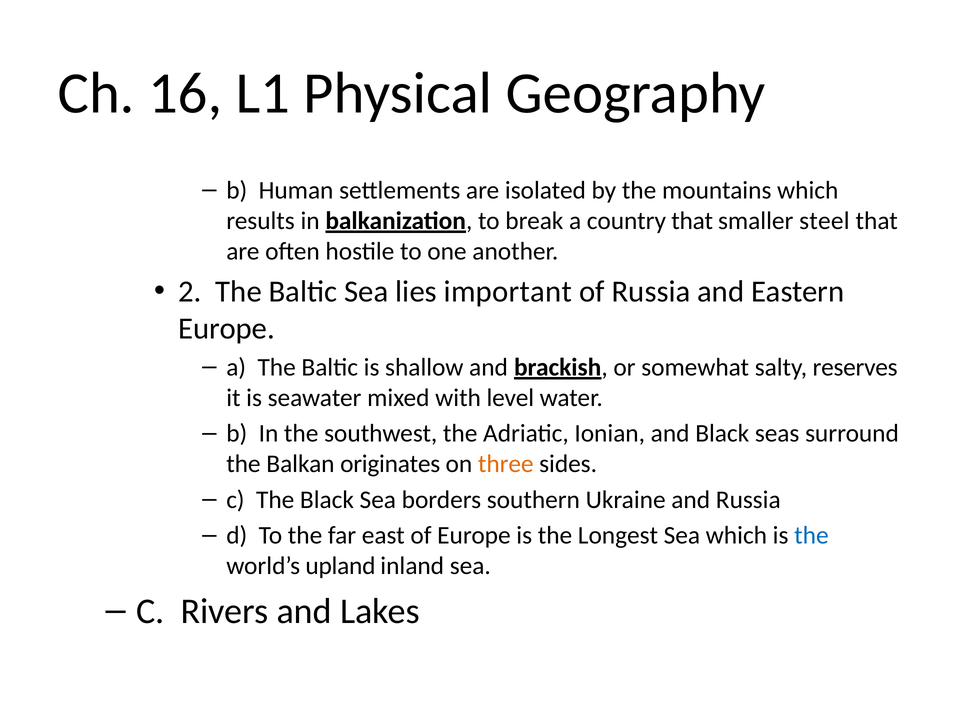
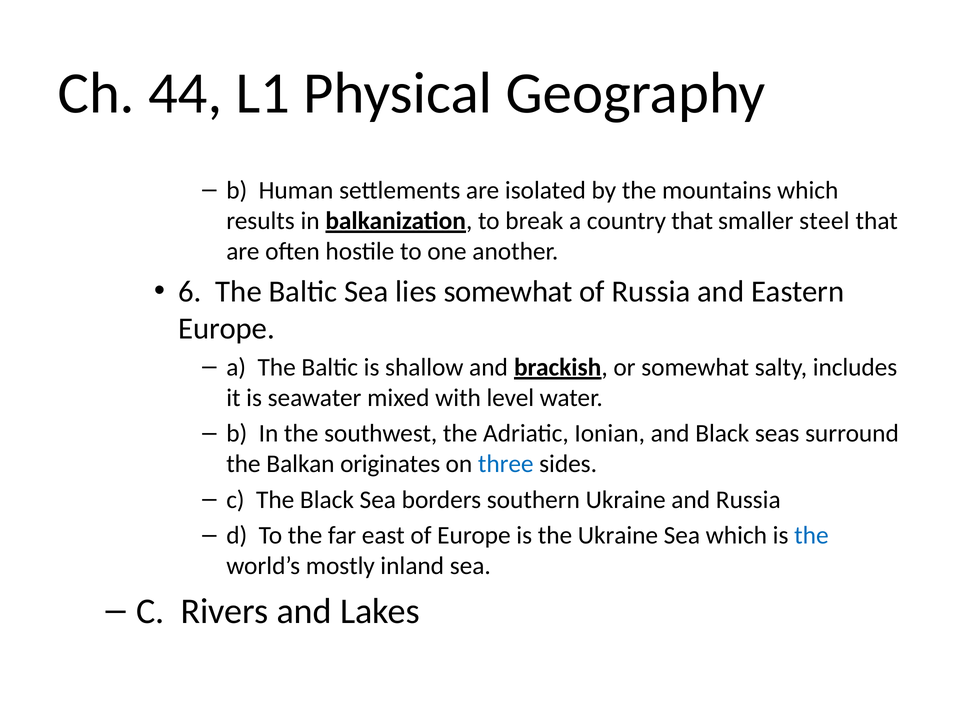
16: 16 -> 44 (185, 93)
2: 2 -> 6 (190, 292)
lies important: important -> somewhat (508, 292)
reserves: reserves -> includes (855, 367)
three colour: orange -> blue (506, 464)
the Longest: Longest -> Ukraine (618, 536)
upland: upland -> mostly (340, 566)
